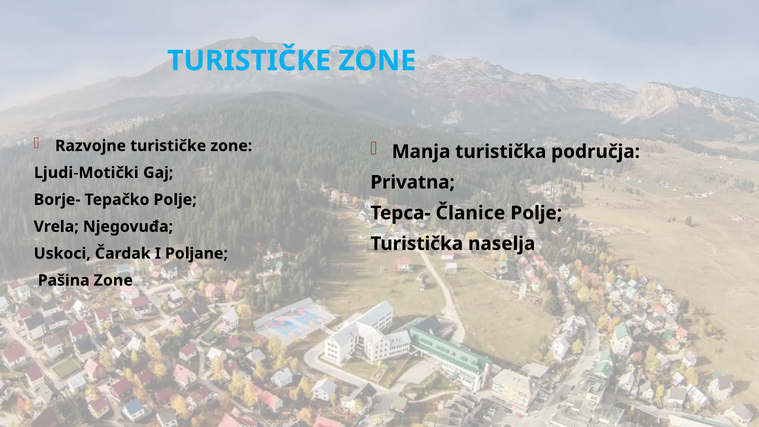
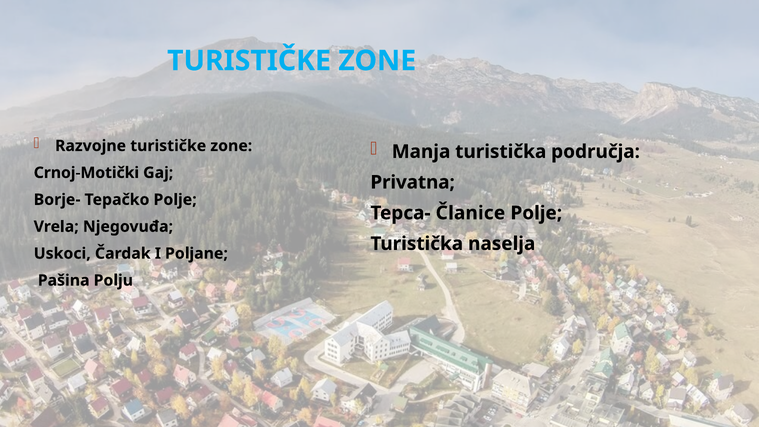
Ljudi-Motički: Ljudi-Motički -> Crnoj-Motički (86, 173)
Pašina Zone: Zone -> Polju (113, 280)
